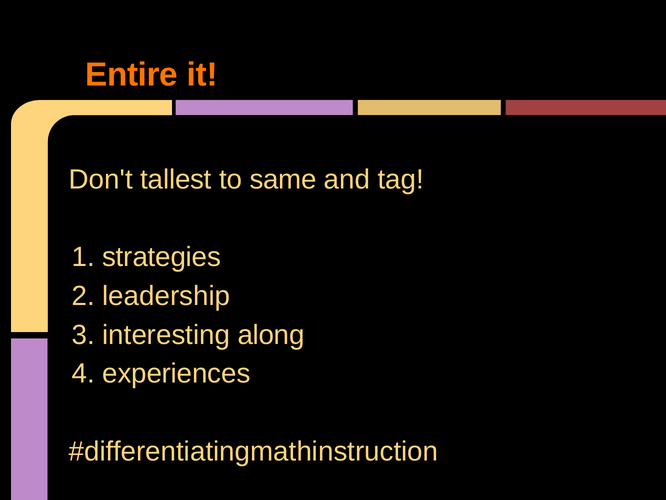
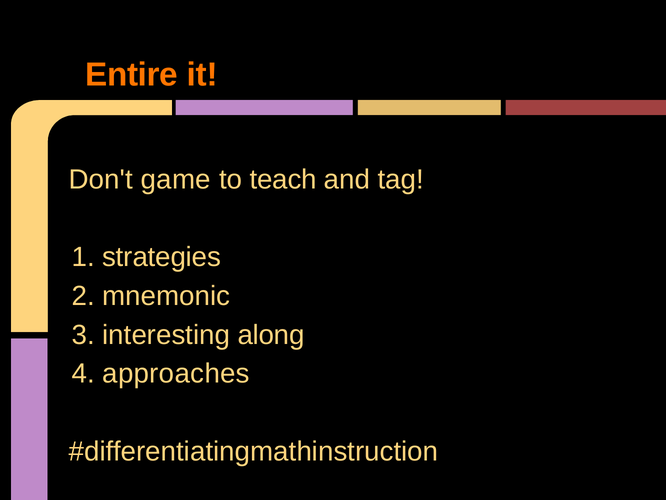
tallest: tallest -> game (176, 179)
same: same -> teach (283, 179)
leadership: leadership -> mnemonic (166, 296)
experiences: experiences -> approaches (176, 373)
